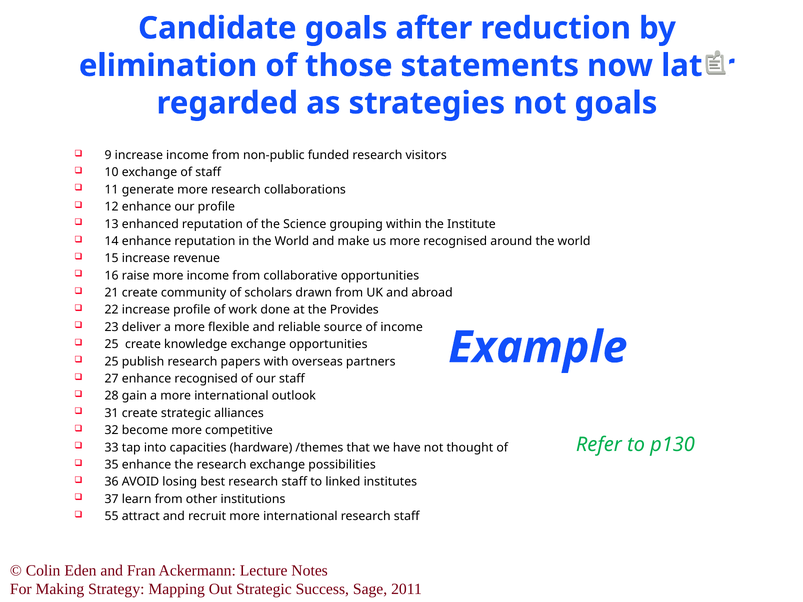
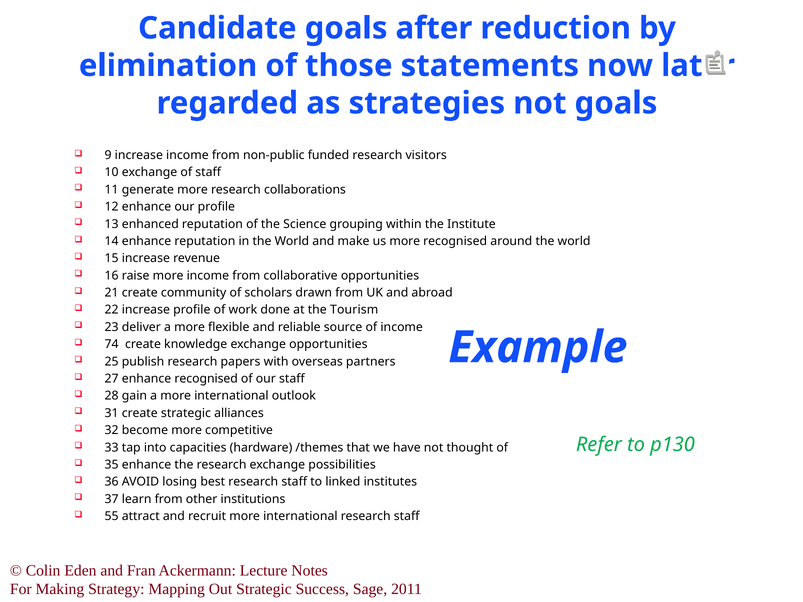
Provides: Provides -> Tourism (354, 310)
25: 25 -> 74 (112, 344)
